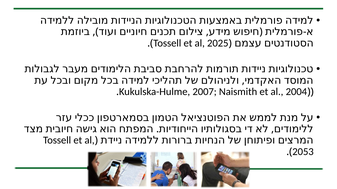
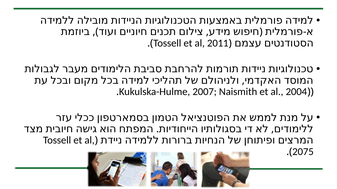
2025: 2025 -> 2011 (218, 43)
2053: 2053 -> 2075 (303, 152)
